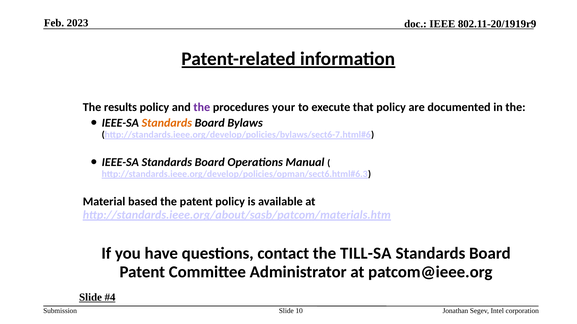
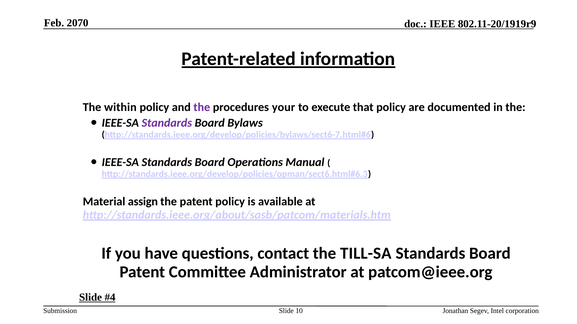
2023: 2023 -> 2070 (78, 23)
results: results -> within (120, 107)
Standards colour: orange -> purple (167, 123)
based: based -> assign (143, 202)
